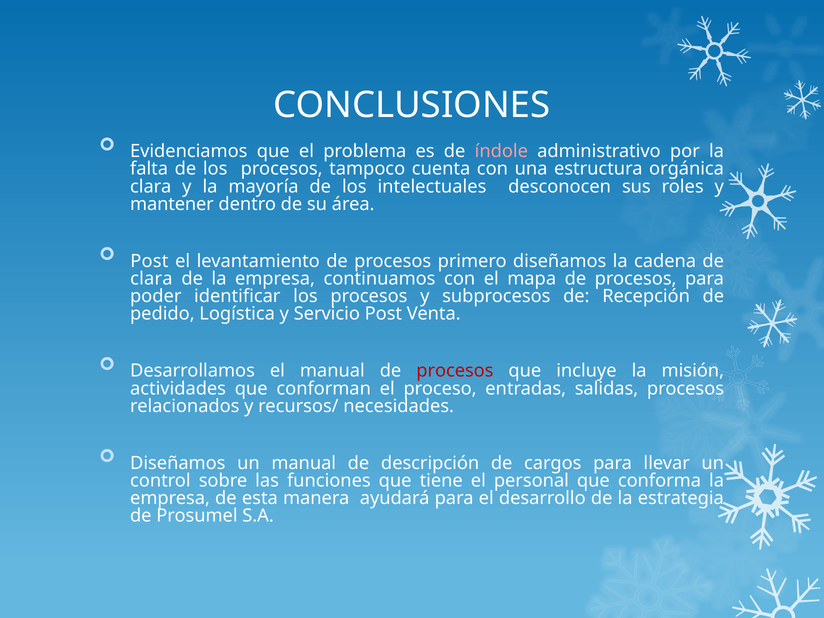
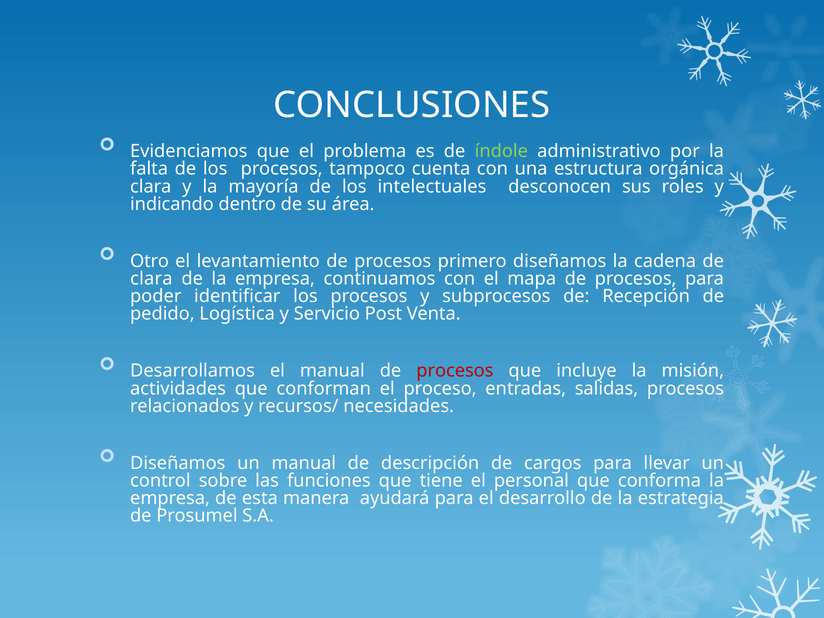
índole colour: pink -> light green (501, 151)
mantener: mantener -> indicando (172, 204)
Post: Post -> Otro (150, 261)
